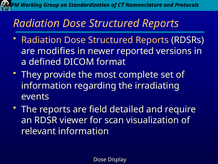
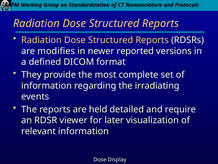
field: field -> held (98, 109)
scan: scan -> later (114, 120)
